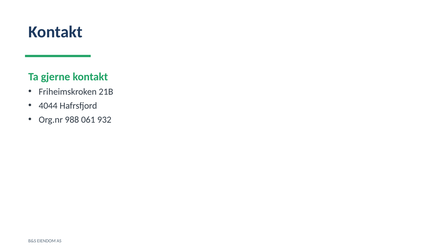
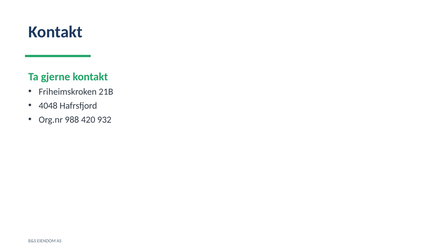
4044: 4044 -> 4048 (48, 105)
061: 061 -> 420 (88, 119)
